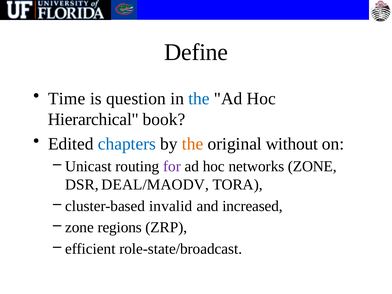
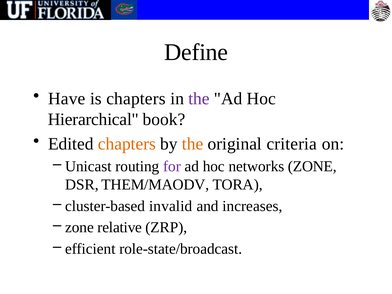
Time: Time -> Have (67, 99)
is question: question -> chapters (136, 99)
the colour: blue -> purple (199, 99)
chapters colour: blue -> orange (127, 144)
without: without -> criteria (292, 144)
DEAL/MAODV: DEAL/MAODV -> THEM/MAODV (155, 185)
increased: increased -> increases (252, 206)
regions: regions -> relative (120, 227)
